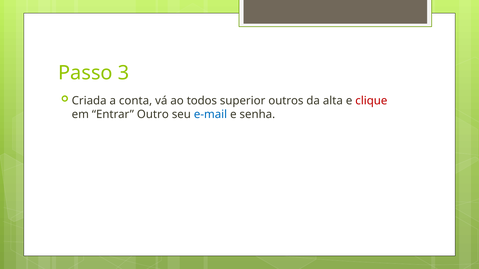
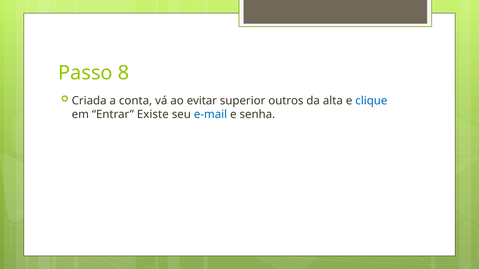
3: 3 -> 8 (123, 73)
todos: todos -> evitar (202, 101)
clique colour: red -> blue (371, 101)
Outro: Outro -> Existe (153, 115)
